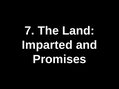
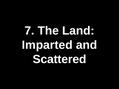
Promises: Promises -> Scattered (60, 59)
